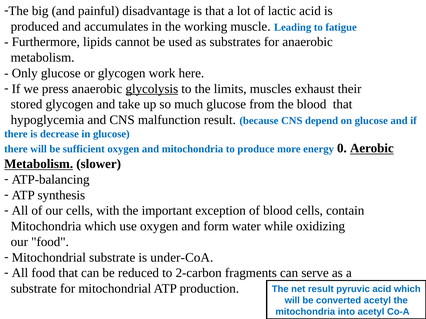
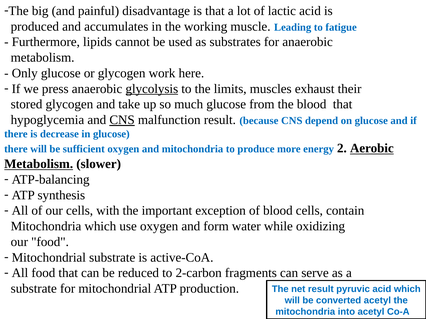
CNS underline: none -> present (122, 120)
0: 0 -> 2 (342, 149)
under-CoA: under-CoA -> active-CoA (182, 258)
